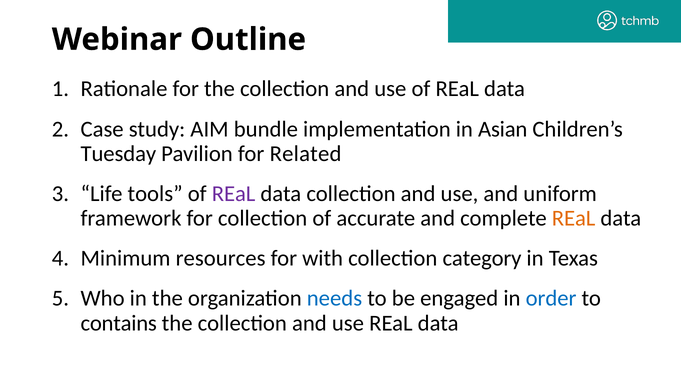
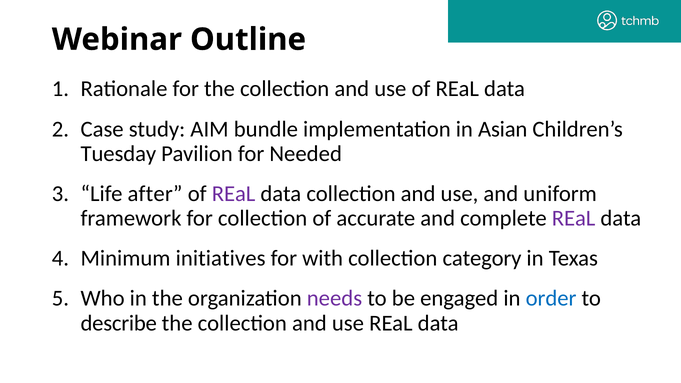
Related: Related -> Needed (306, 154)
tools: tools -> after (155, 194)
REaL colour: orange -> purple (574, 218)
resources: resources -> initiatives (221, 258)
needs colour: blue -> purple (334, 299)
contains: contains -> describe (119, 323)
